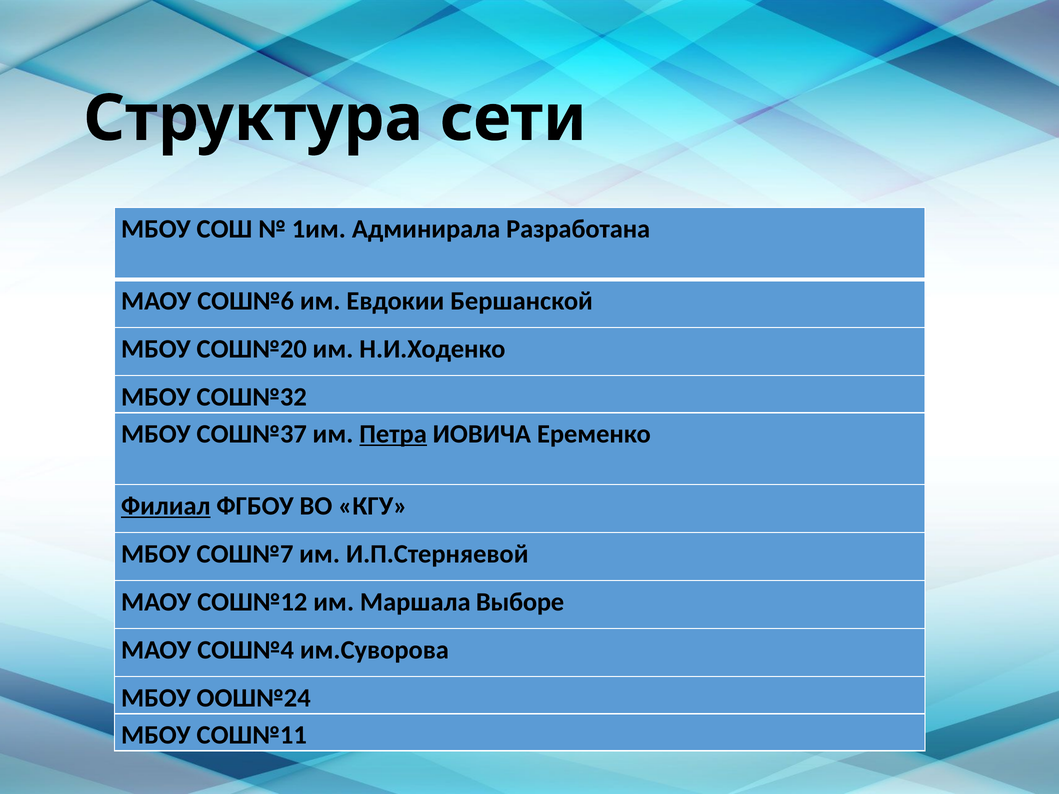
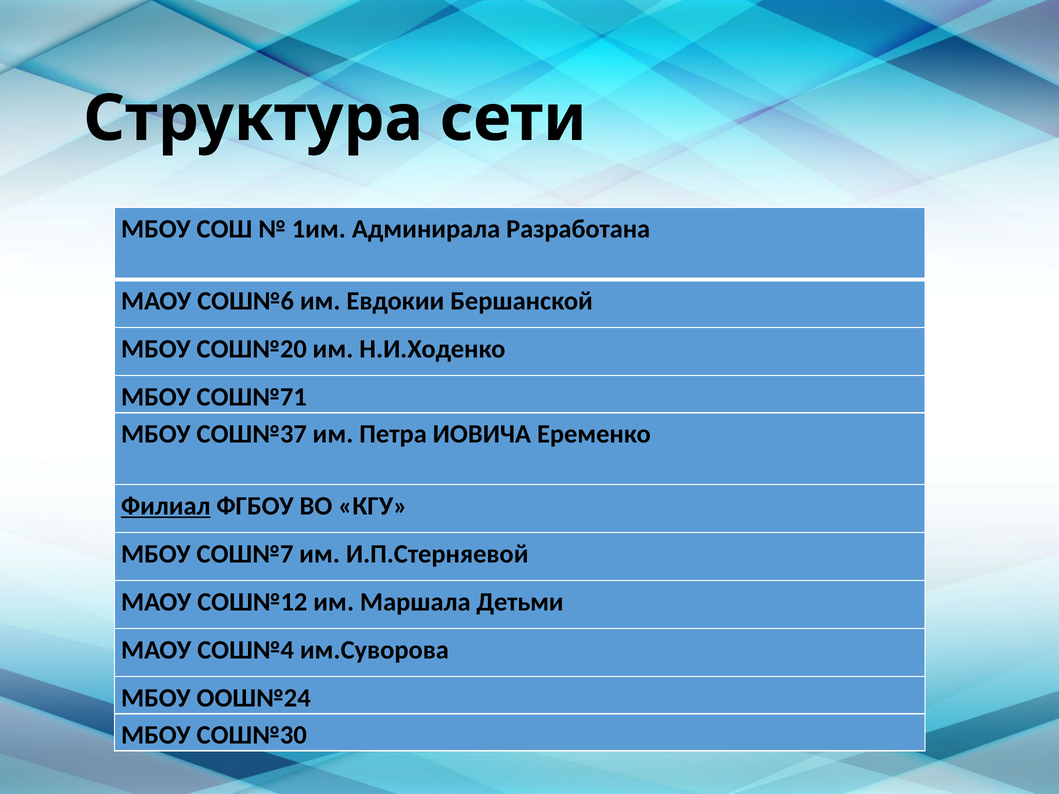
СОШ№32: СОШ№32 -> СОШ№71 (252, 397)
Петра underline: present -> none (393, 434)
Выборе: Выборе -> Детьми (520, 602)
СОШ№11: СОШ№11 -> СОШ№30 (252, 735)
